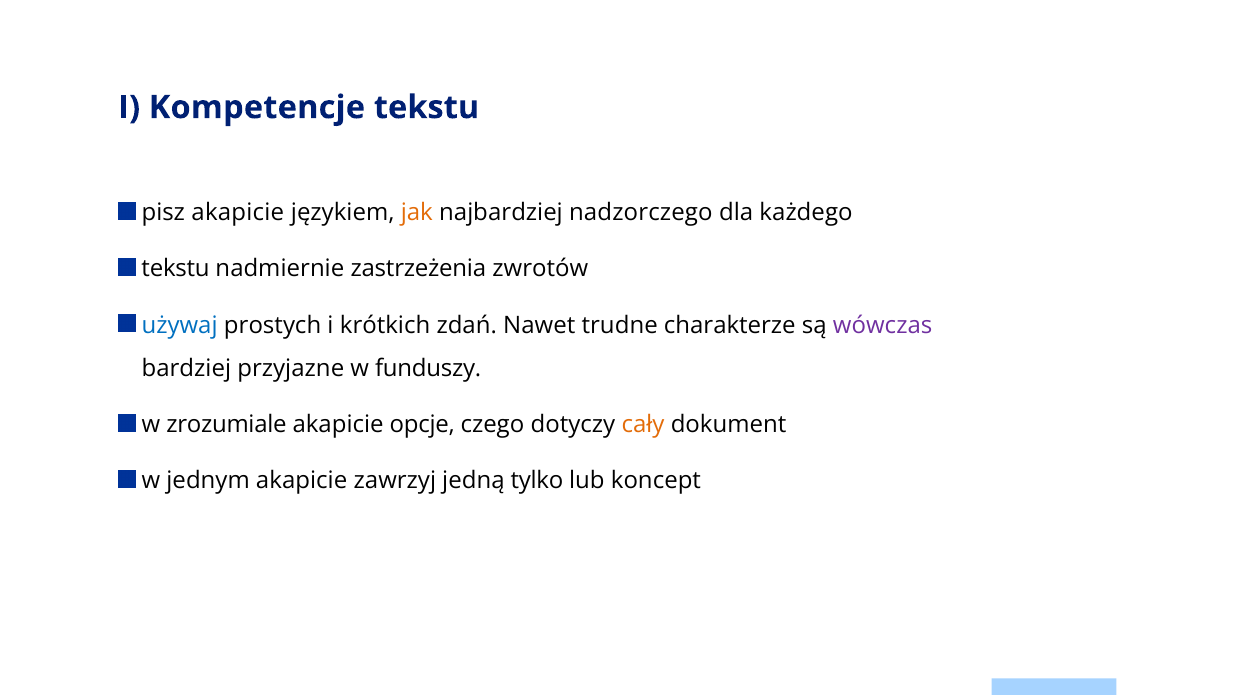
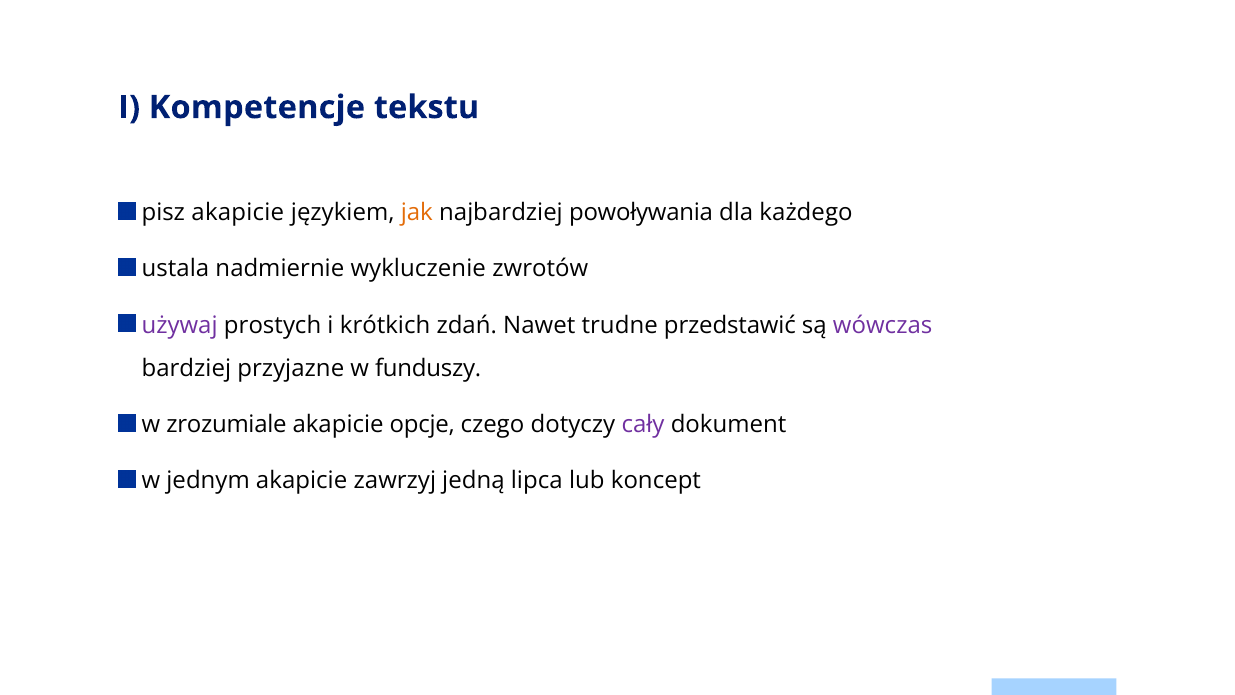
nadzorczego: nadzorczego -> powoływania (641, 213)
tekstu: tekstu -> ustala (175, 269)
zastrzeżenia: zastrzeżenia -> wykluczenie (418, 269)
używaj colour: blue -> purple (180, 325)
charakterze: charakterze -> przedstawić (730, 325)
cały colour: orange -> purple (643, 424)
tylko: tylko -> lipca (537, 481)
